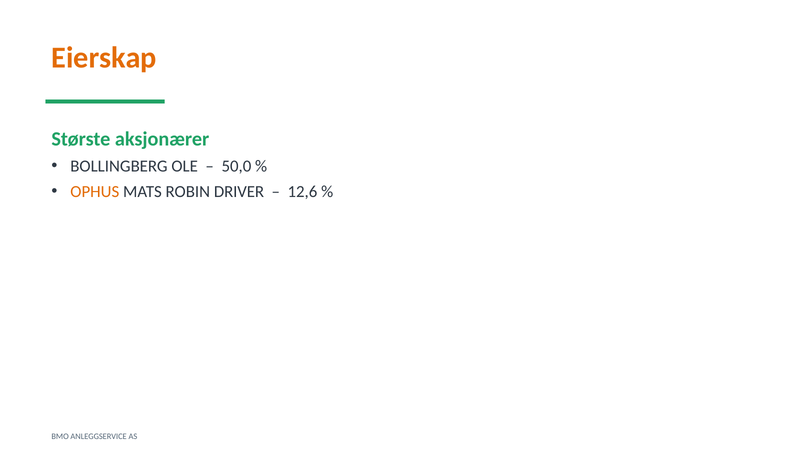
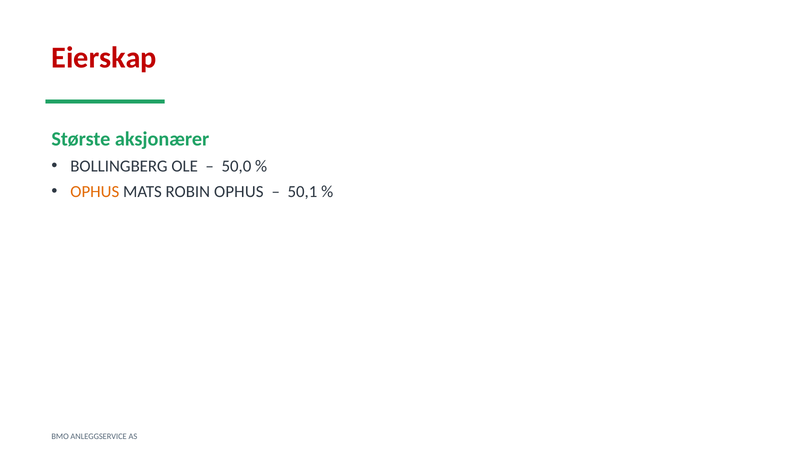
Eierskap colour: orange -> red (104, 58)
ROBIN DRIVER: DRIVER -> OPHUS (239, 191)
12,6: 12,6 -> 50,1 (302, 191)
